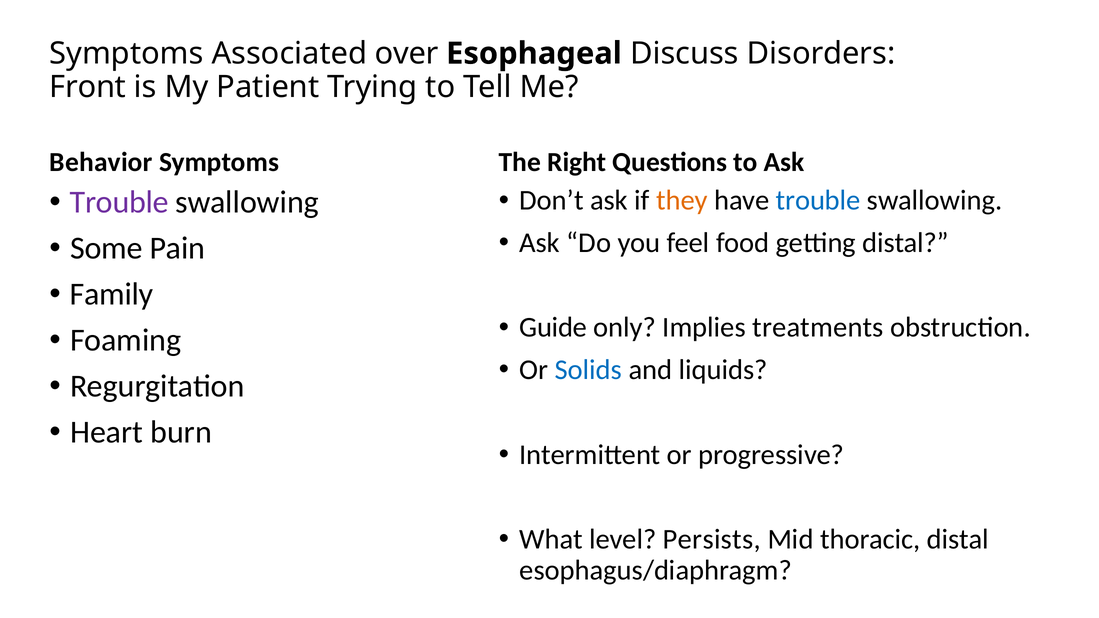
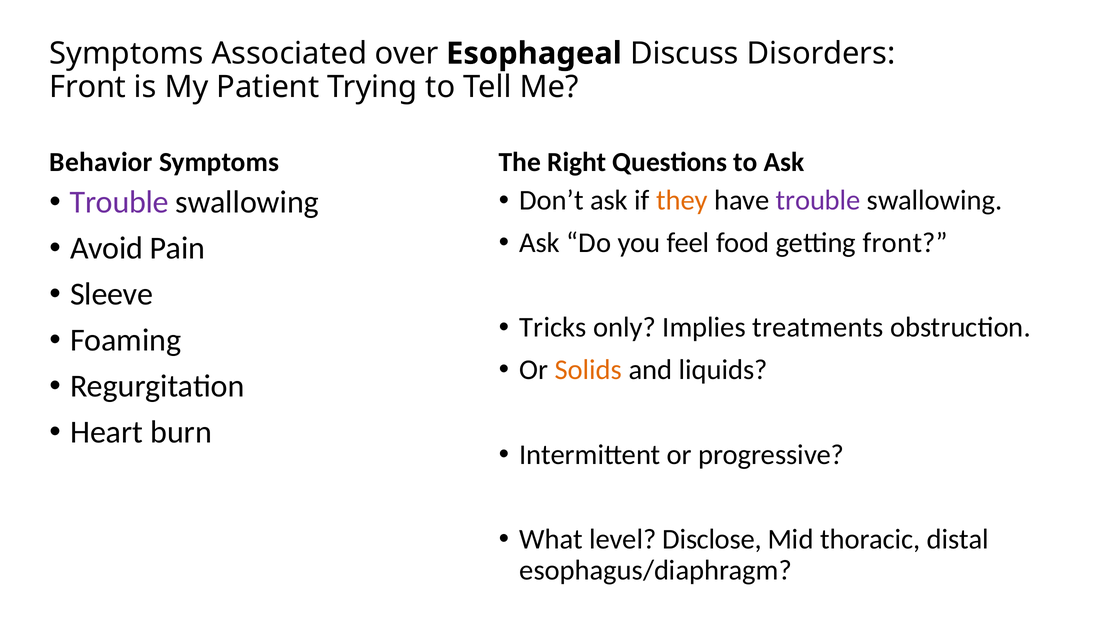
trouble colour: blue -> purple (818, 201)
getting distal: distal -> front (905, 243)
Some: Some -> Avoid (107, 248)
Family: Family -> Sleeve (111, 294)
Guide: Guide -> Tricks (553, 328)
Solids colour: blue -> orange (588, 370)
Persists: Persists -> Disclose (712, 539)
